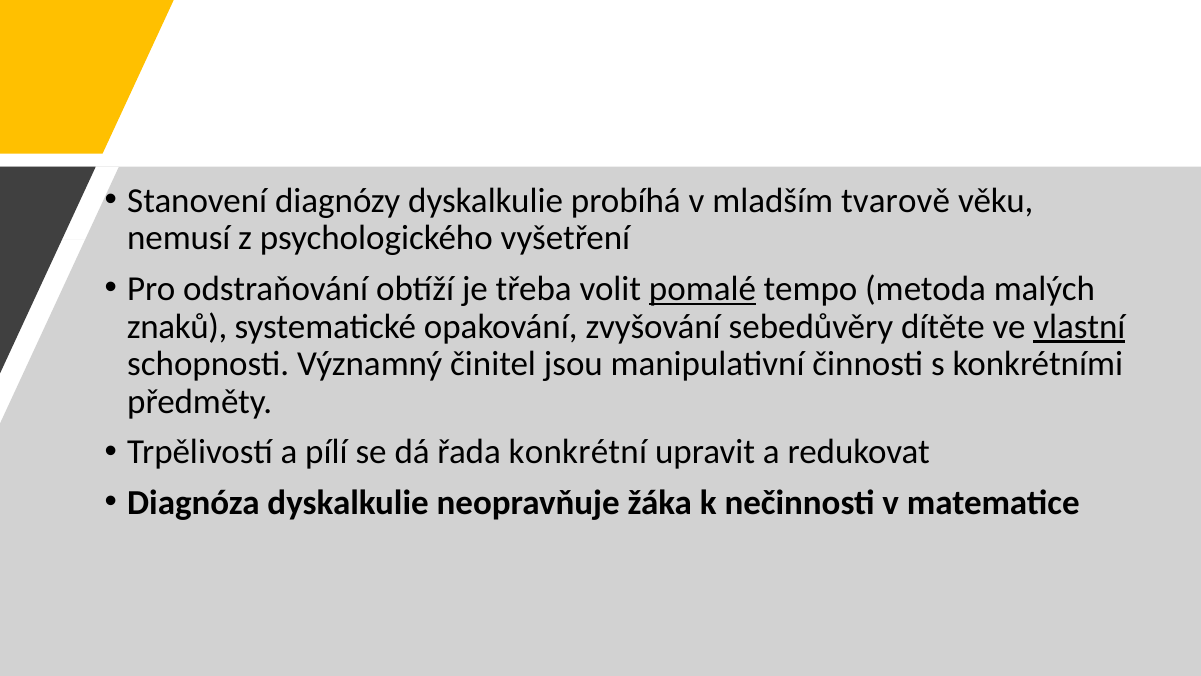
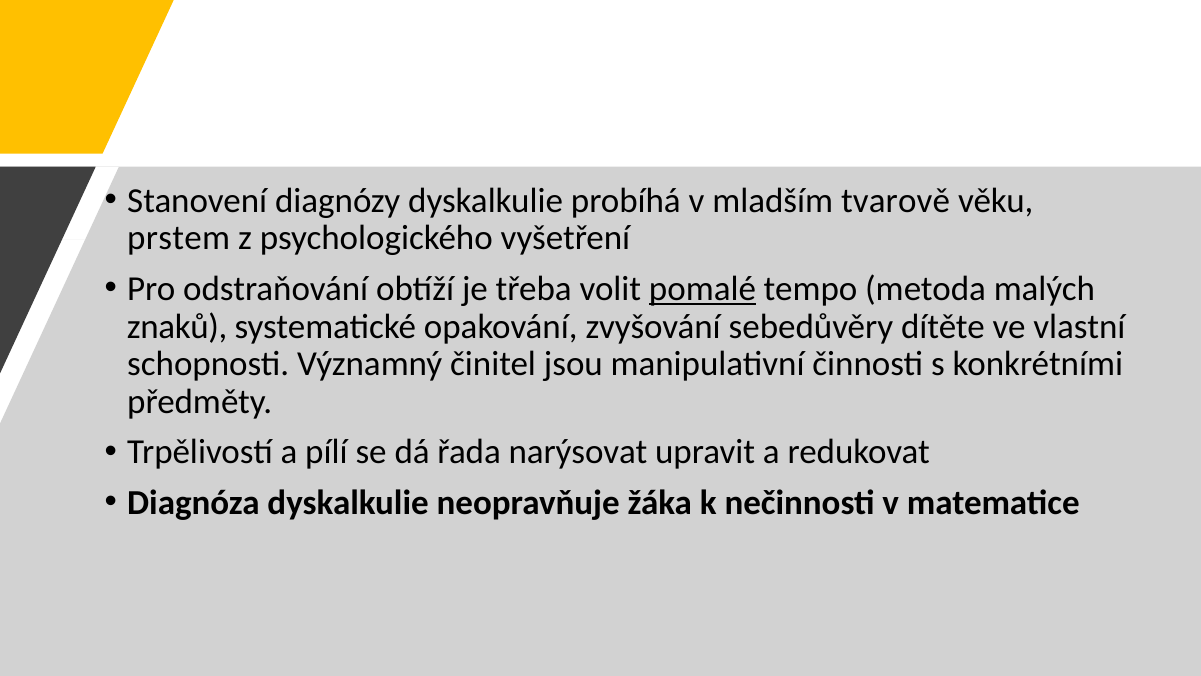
nemusí: nemusí -> prstem (179, 238)
vlastní underline: present -> none (1079, 326)
konkrétní: konkrétní -> narýsovat (578, 452)
